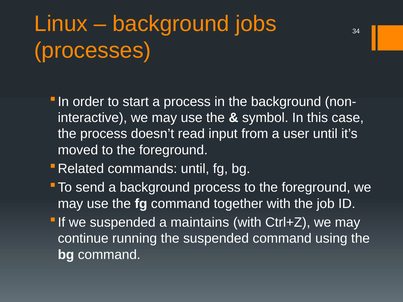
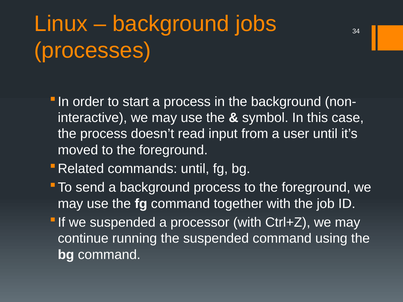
maintains: maintains -> processor (200, 223)
